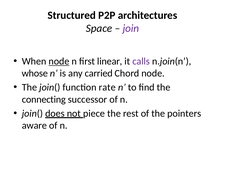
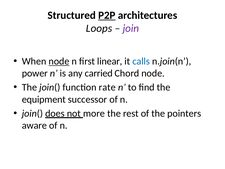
P2P underline: none -> present (107, 15)
Space: Space -> Loops (99, 28)
calls colour: purple -> blue (141, 61)
whose: whose -> power (35, 73)
connecting: connecting -> equipment (44, 99)
piece: piece -> more (94, 113)
